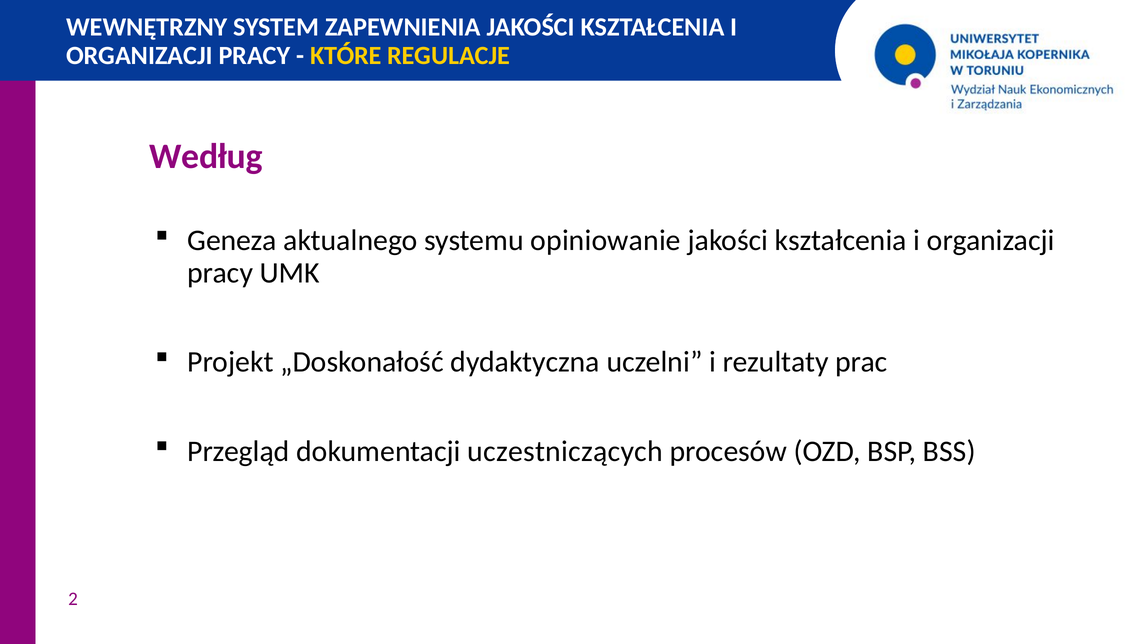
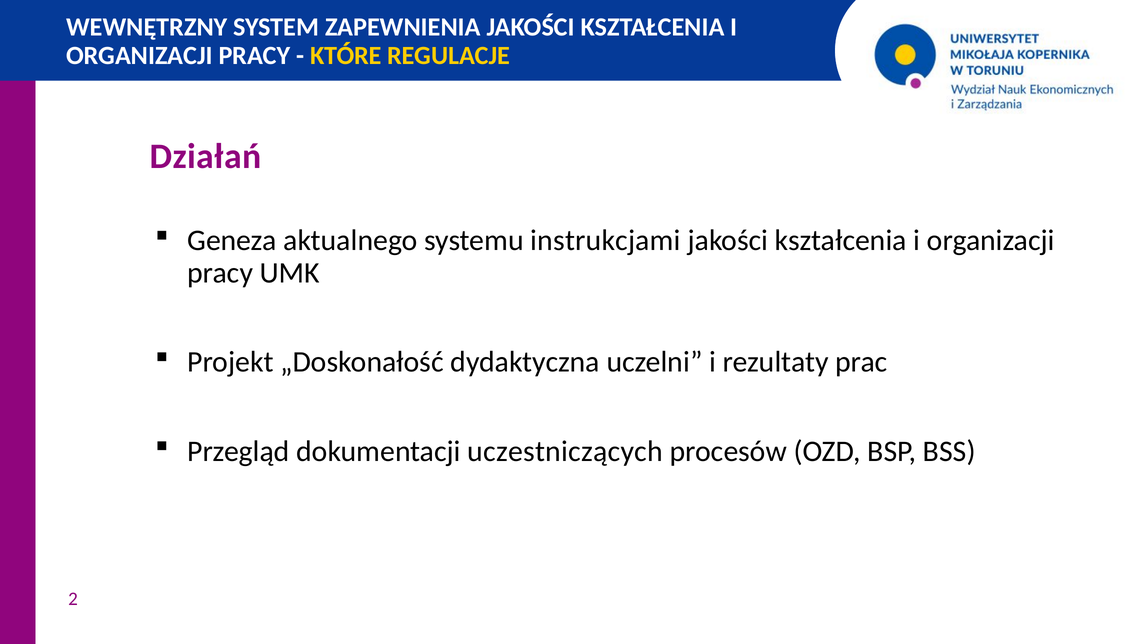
Według: Według -> Działań (206, 157)
opiniowanie: opiniowanie -> instrukcjami (606, 241)
